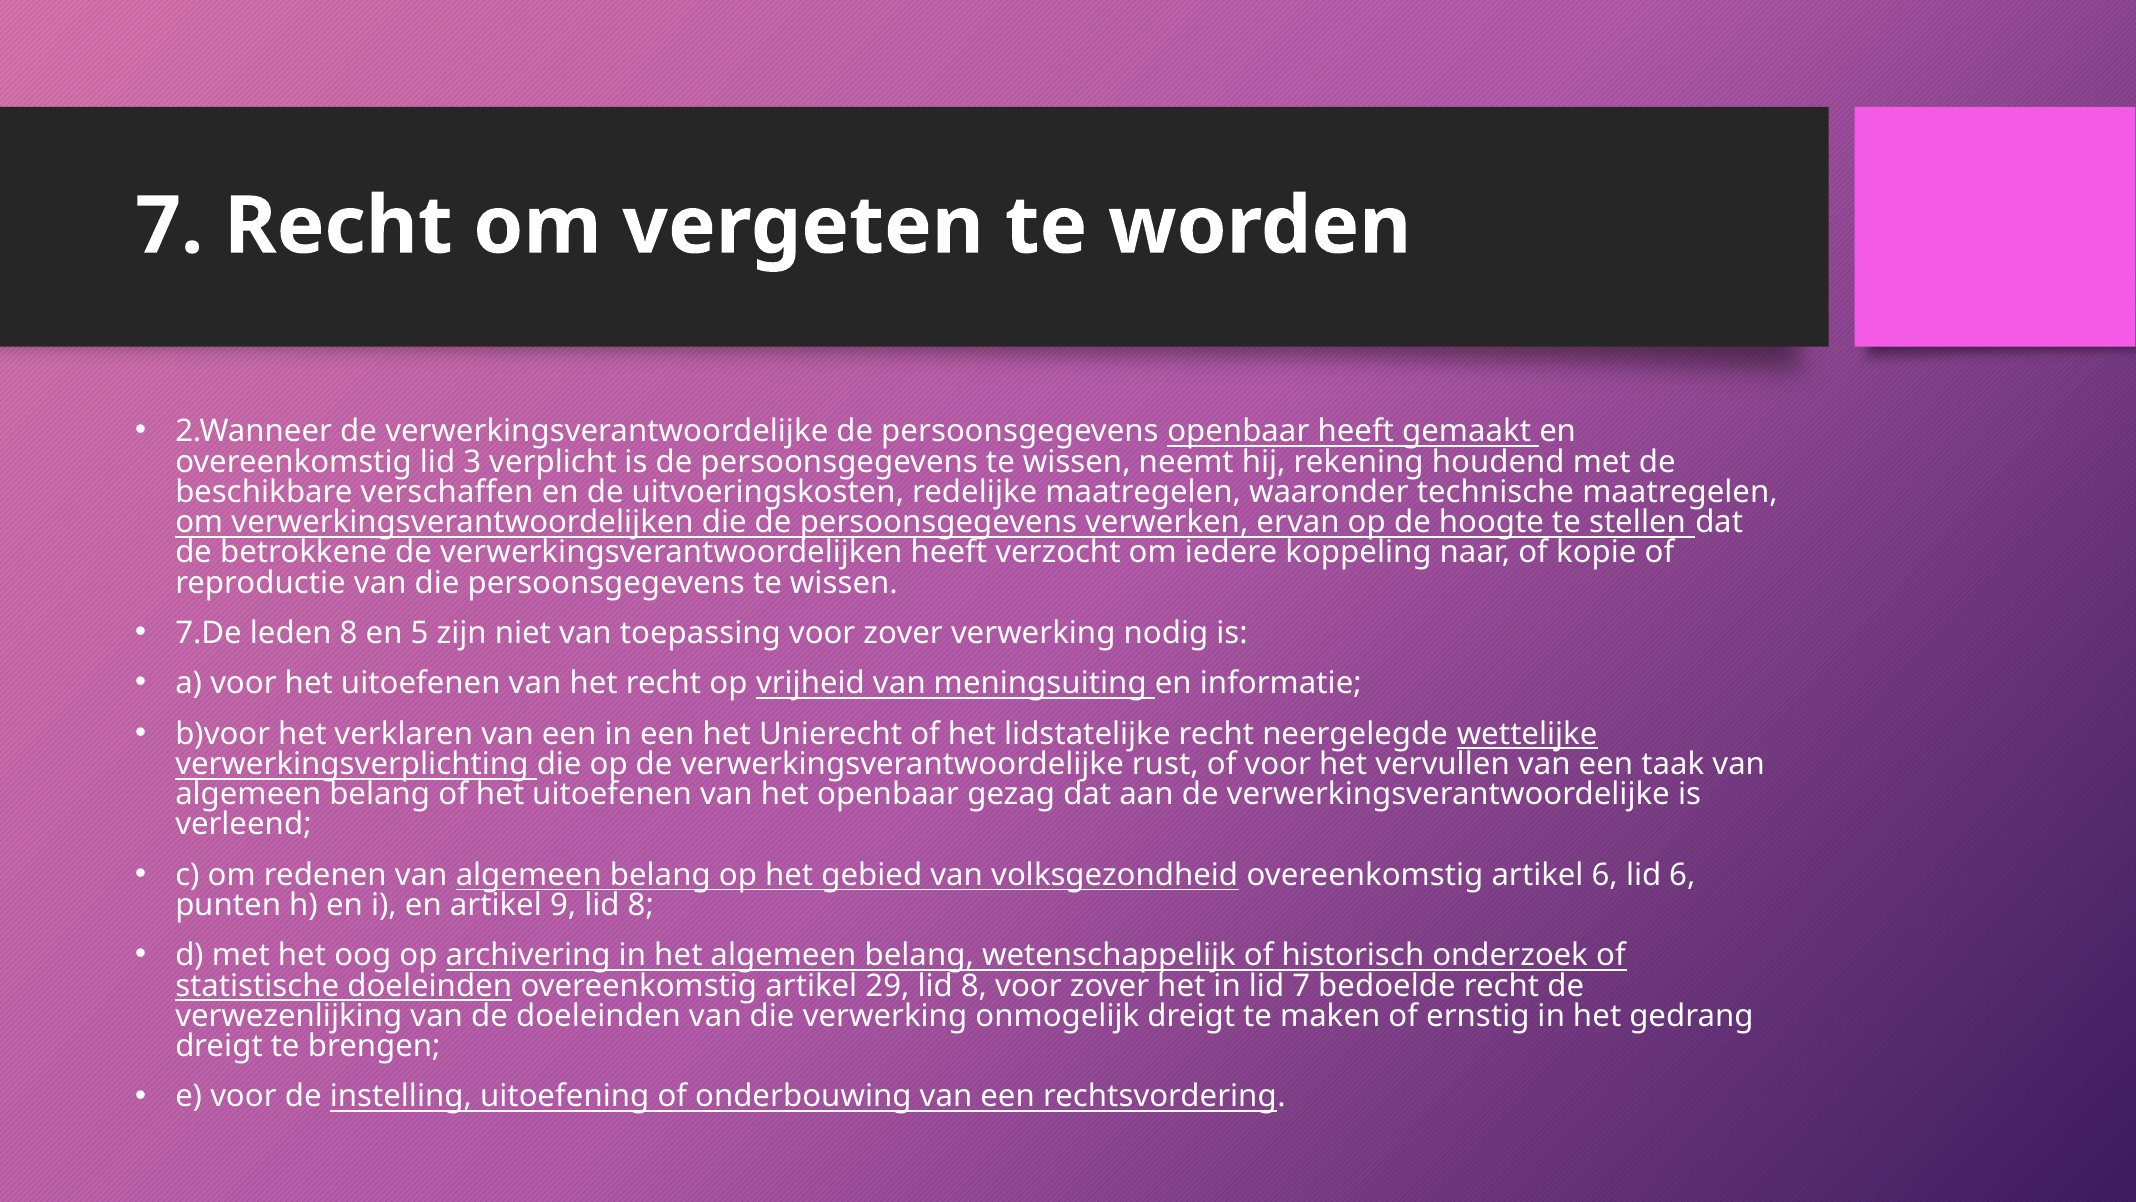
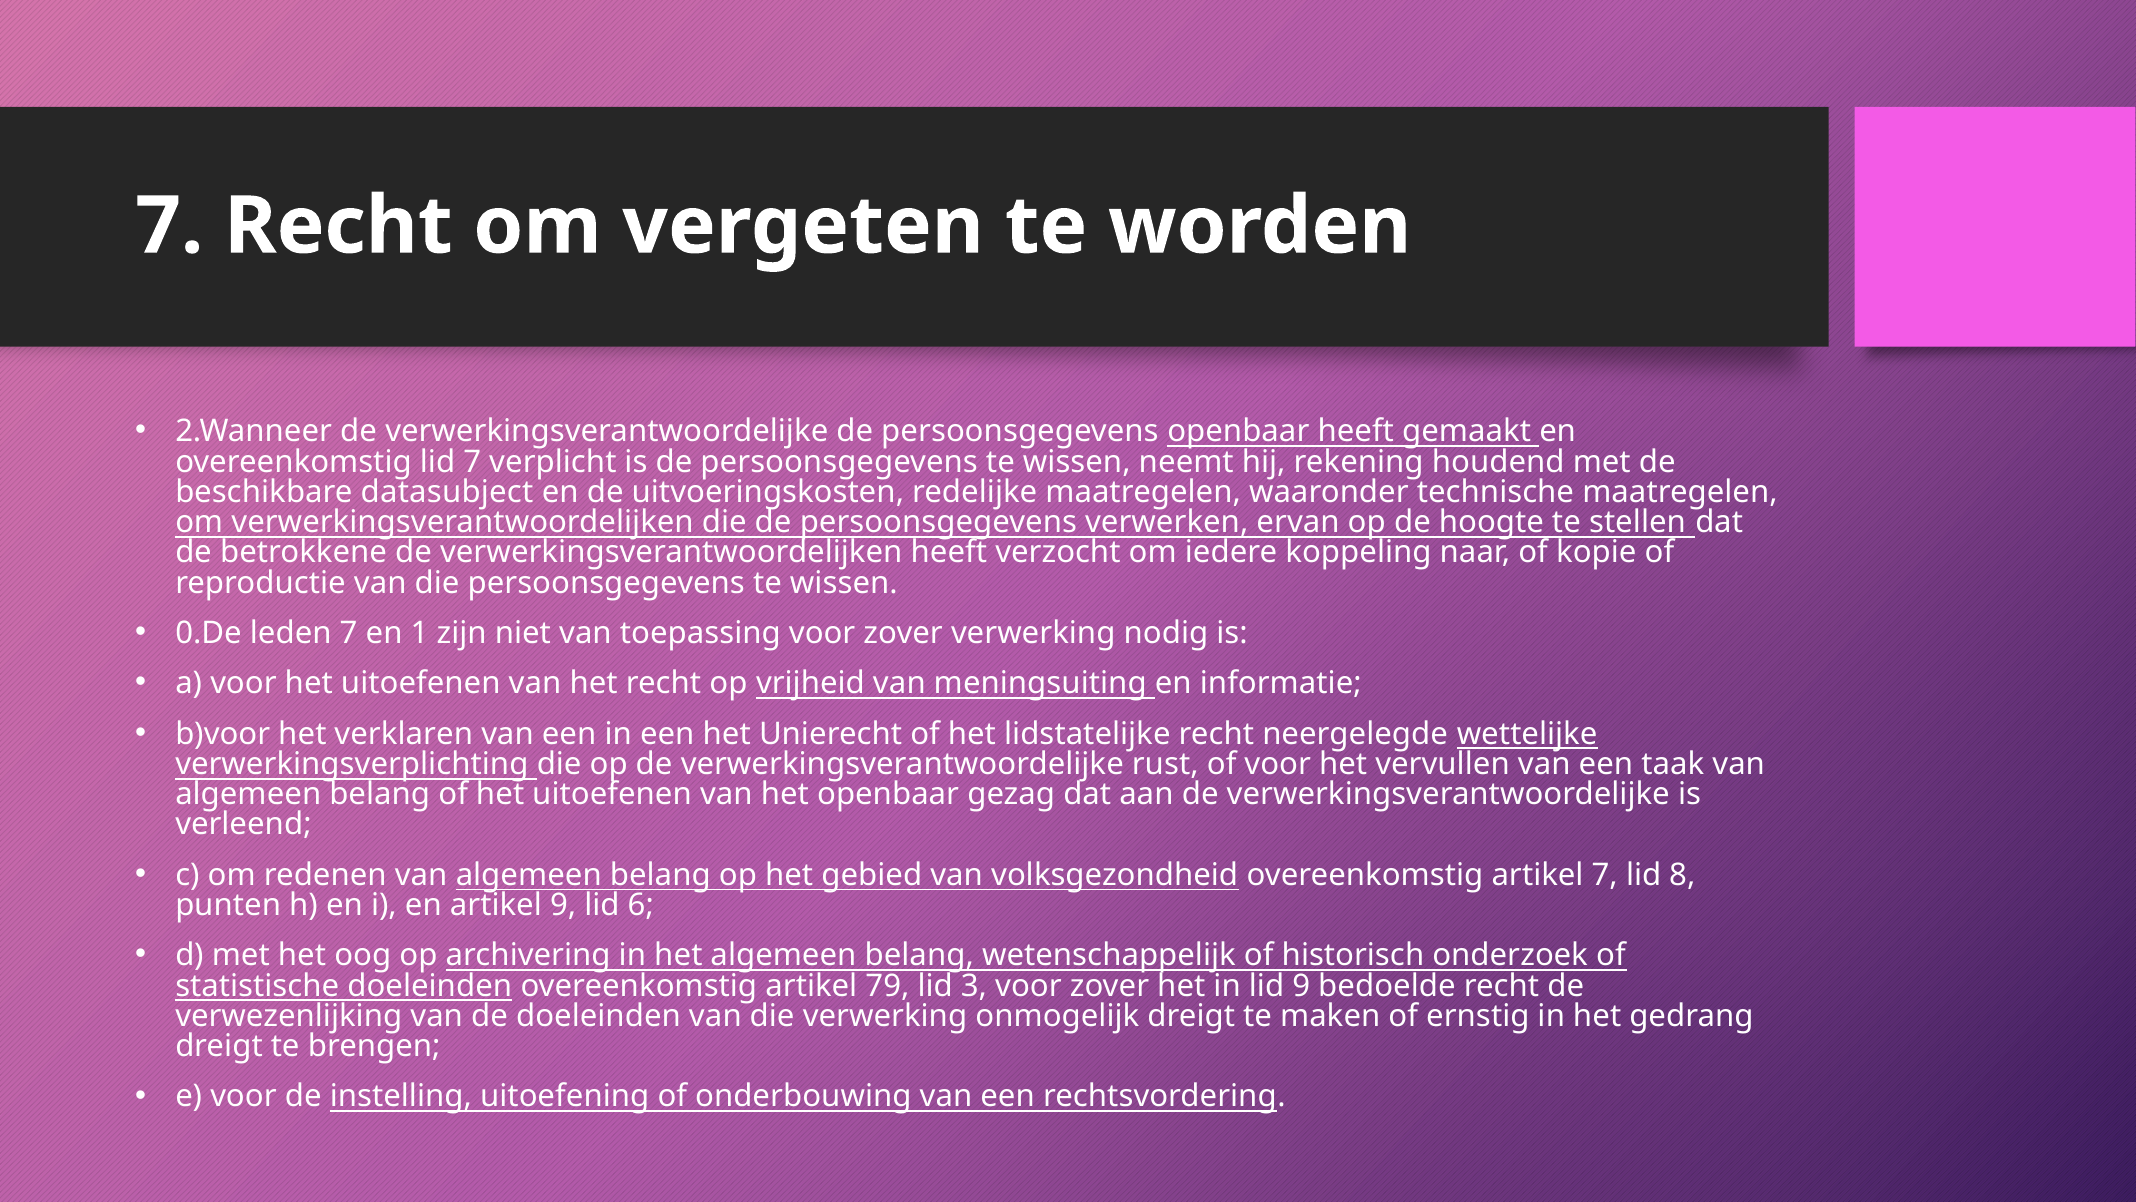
lid 3: 3 -> 7 (472, 462)
verschaffen: verschaffen -> datasubject (447, 492)
7.De: 7.De -> 0.De (208, 633)
leden 8: 8 -> 7 (349, 633)
5: 5 -> 1 (419, 633)
artikel 6: 6 -> 7 (1605, 875)
lid 6: 6 -> 8 (1682, 875)
9 lid 8: 8 -> 6 (641, 905)
29: 29 -> 79 (887, 985)
8: 8 -> 3 (974, 985)
lid 7: 7 -> 9 (1301, 985)
